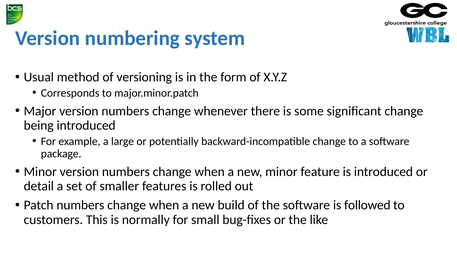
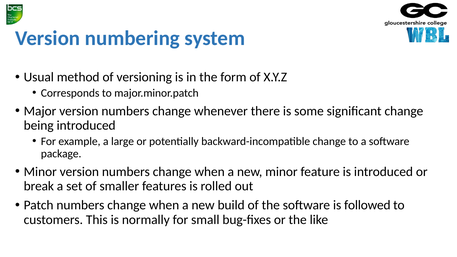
detail: detail -> break (39, 186)
